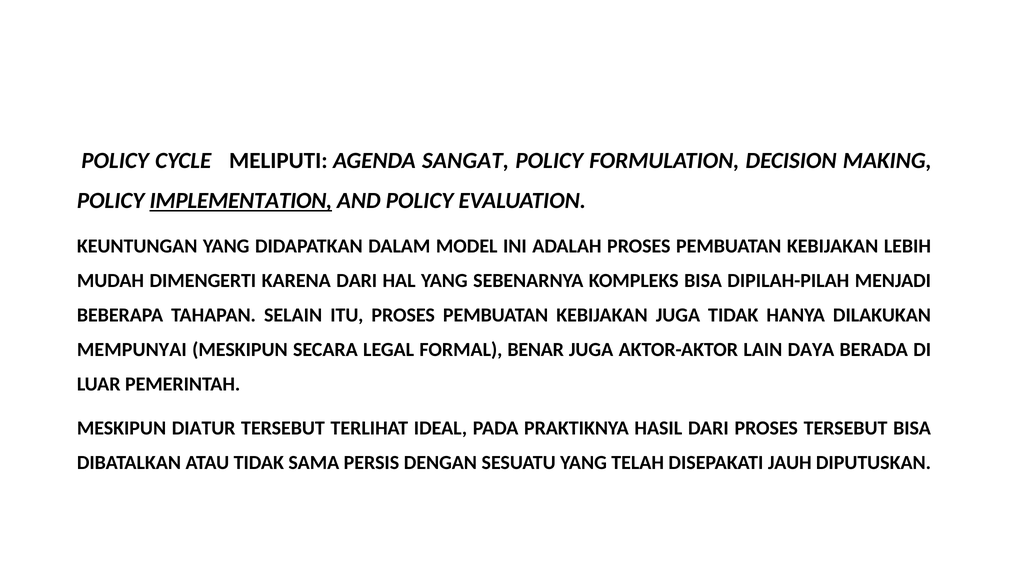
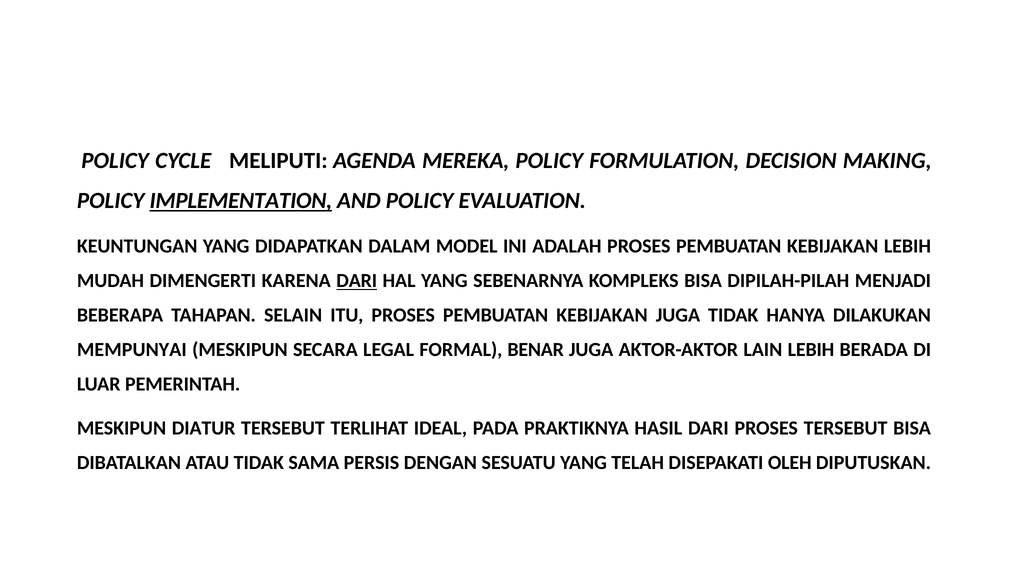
SANGAT: SANGAT -> MEREKA (466, 161)
DARI underline: none -> present (357, 281)
LAIN DAYA: DAYA -> LEBIH (811, 350)
JAUH: JAUH -> OLEH (790, 462)
